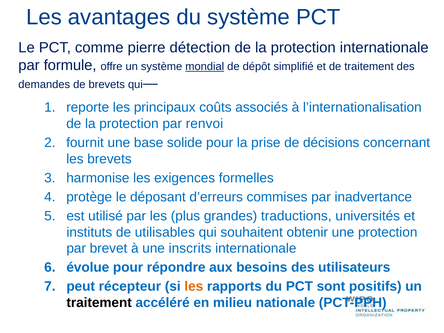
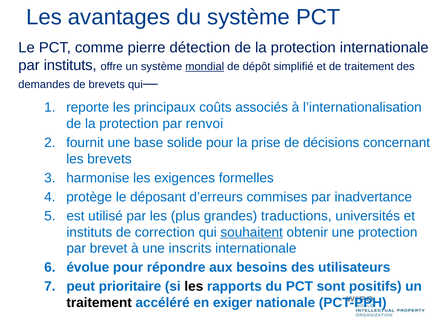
par formule: formule -> instituts (70, 65)
utilisables: utilisables -> correction (165, 232)
souhaitent underline: none -> present (252, 232)
récepteur: récepteur -> prioritaire (130, 286)
les colour: orange -> black (194, 286)
milieu: milieu -> exiger (233, 303)
